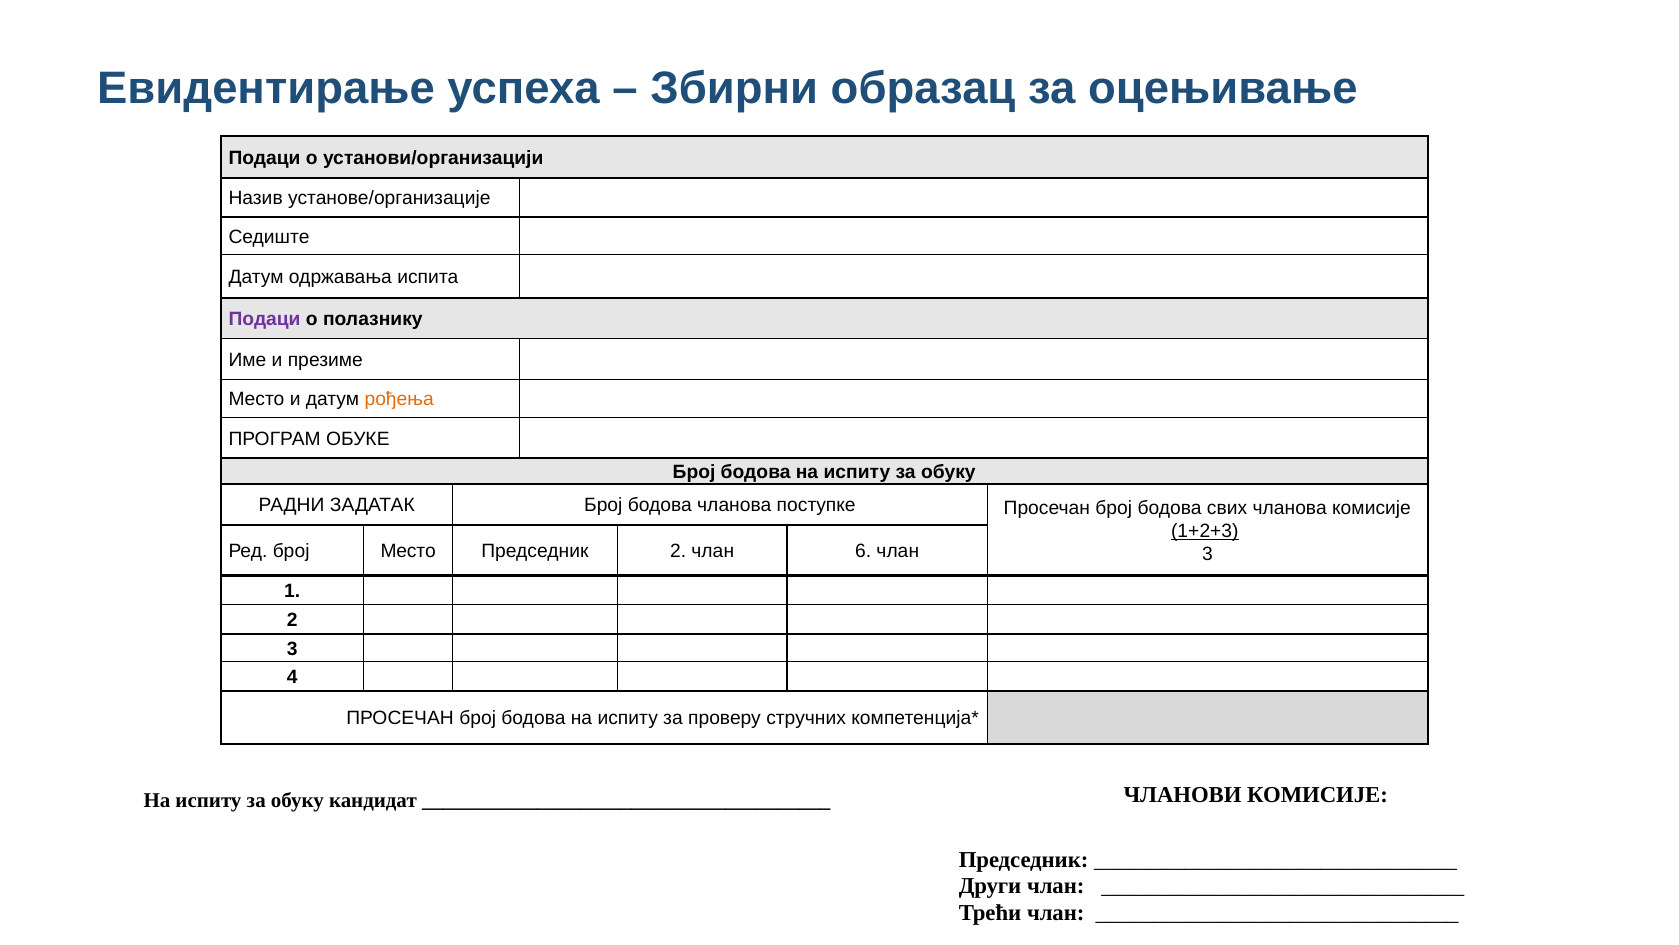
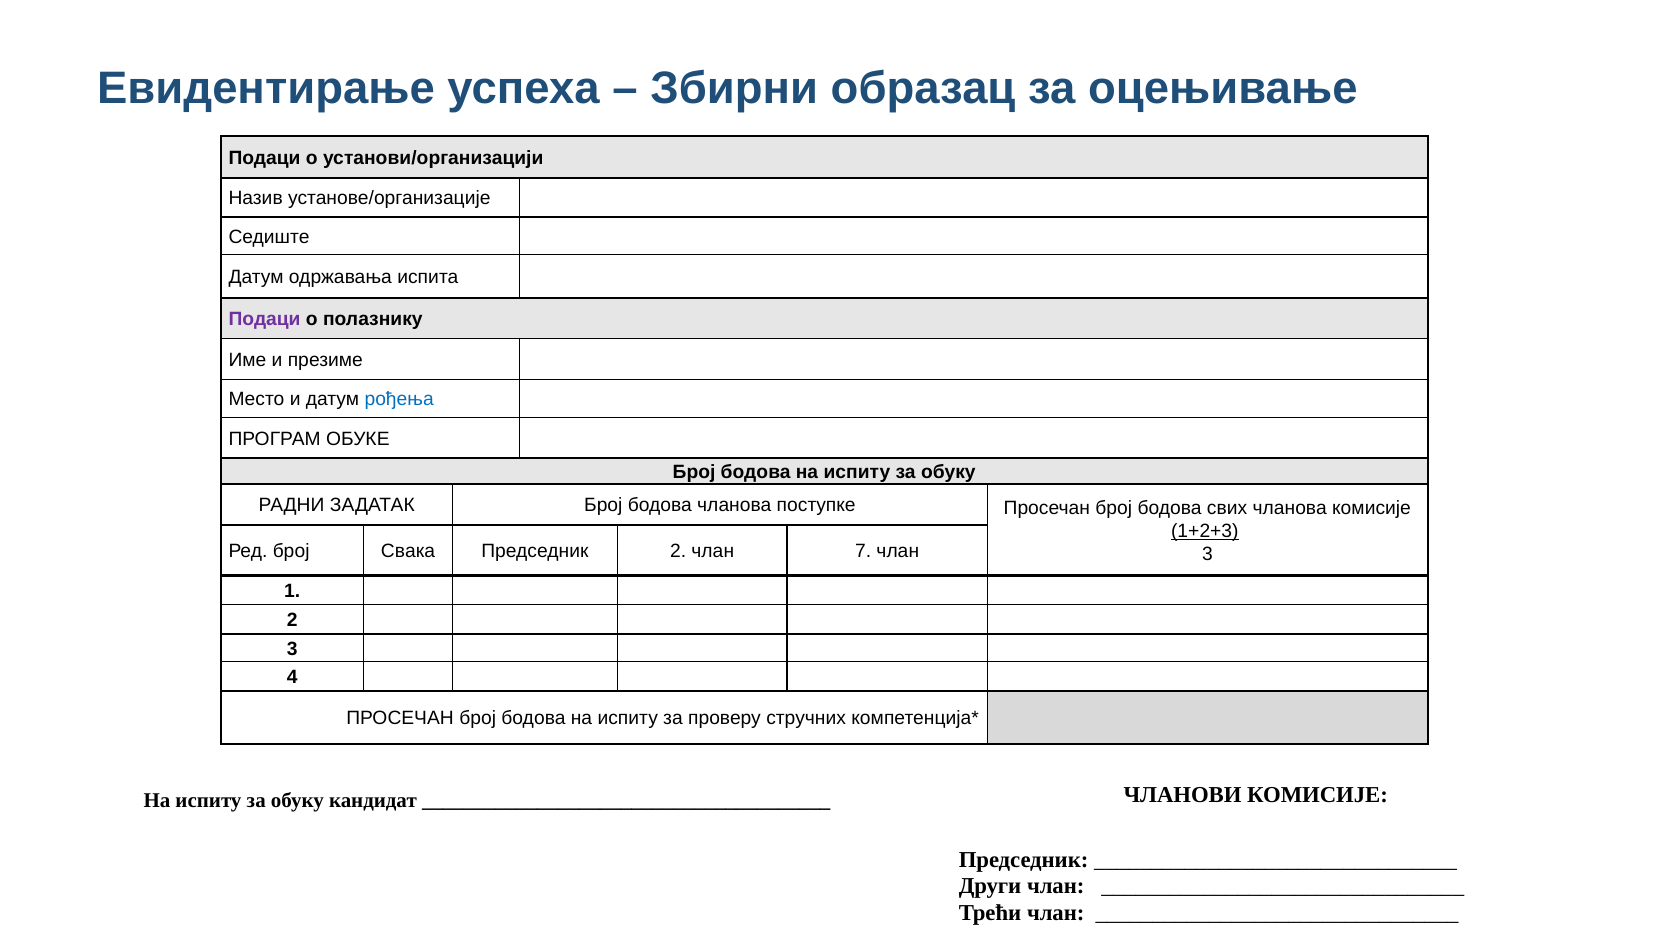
рођења colour: orange -> blue (399, 399)
број Место: Место -> Свака (408, 551)
6: 6 -> 7 (863, 551)
